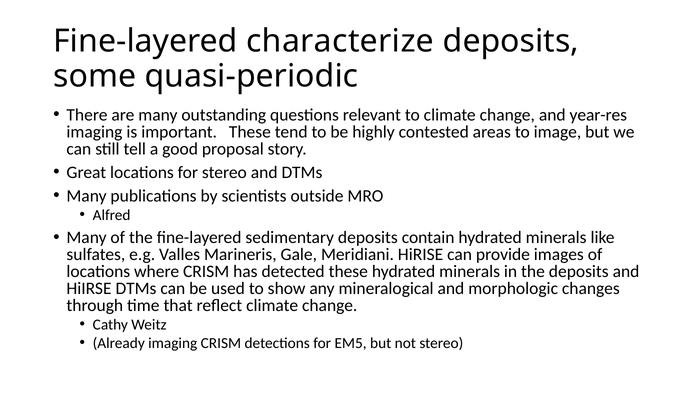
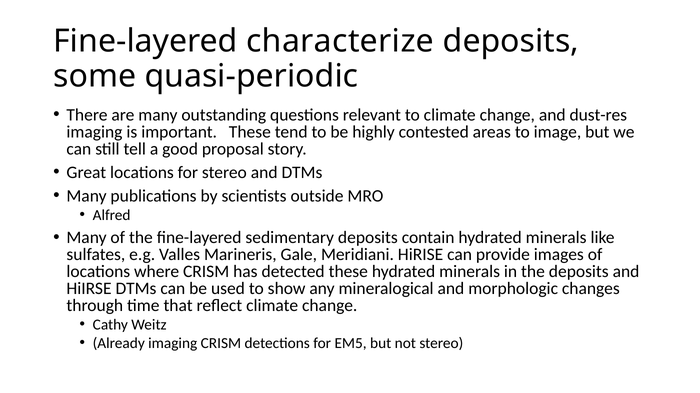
year-res: year-res -> dust-res (598, 115)
